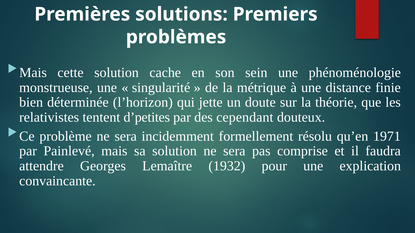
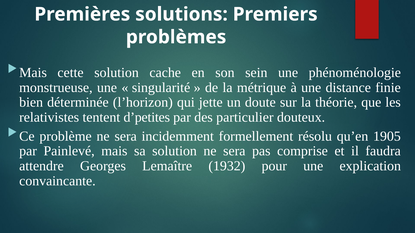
cependant: cependant -> particulier (245, 118)
1971: 1971 -> 1905 (387, 136)
